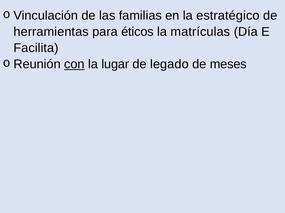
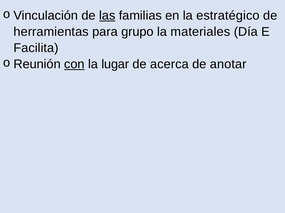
las underline: none -> present (107, 16)
éticos: éticos -> grupo (137, 32)
matrículas: matrículas -> materiales (200, 32)
legado: legado -> acerca (169, 64)
meses: meses -> anotar (228, 64)
